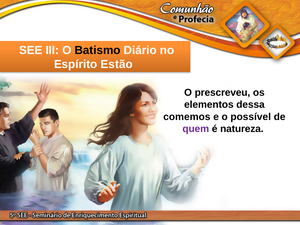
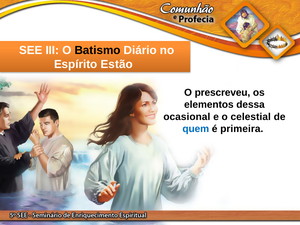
comemos: comemos -> ocasional (187, 117)
possível: possível -> celestial (251, 117)
quem colour: purple -> blue (196, 129)
natureza: natureza -> primeira (242, 129)
